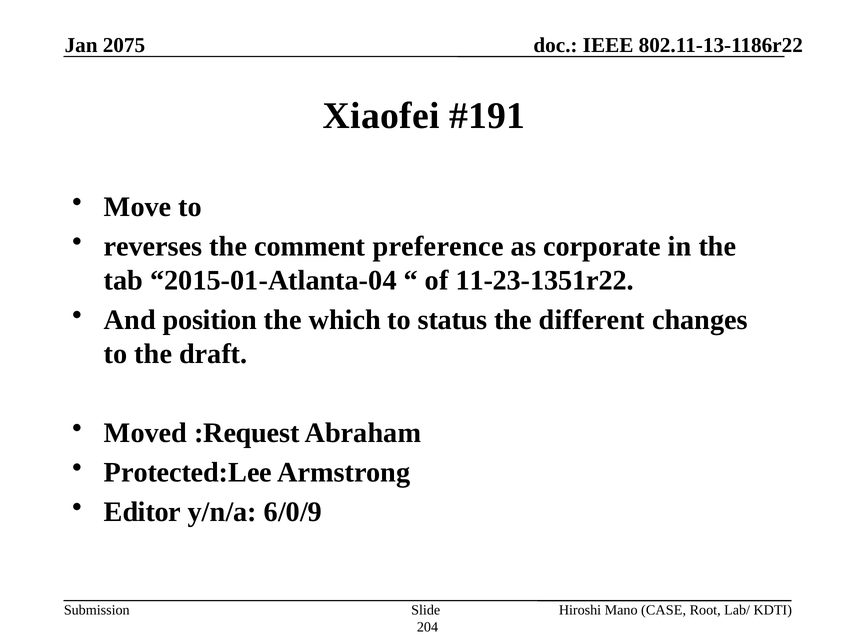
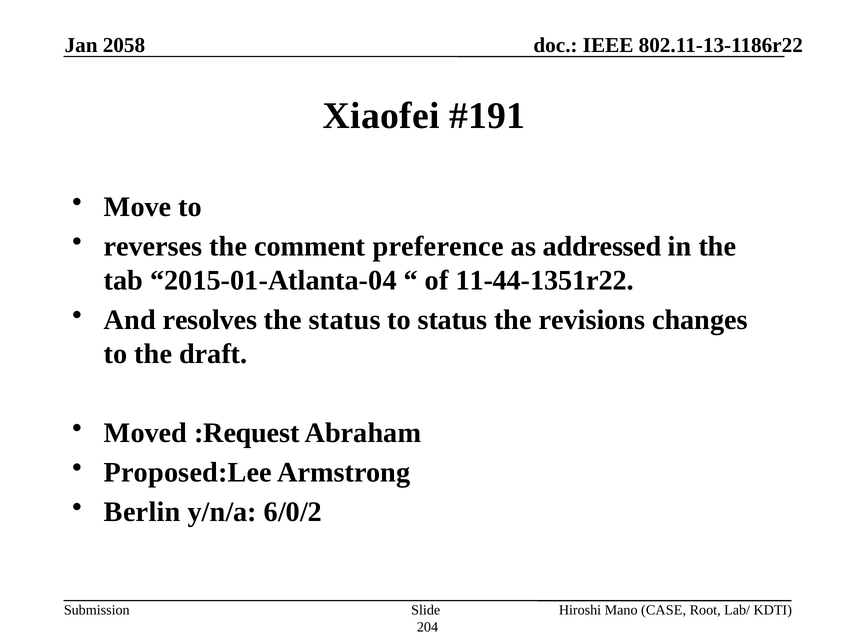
2075: 2075 -> 2058 (124, 45)
corporate: corporate -> addressed (602, 247)
11-23-1351r22: 11-23-1351r22 -> 11-44-1351r22 (545, 280)
position: position -> resolves (210, 320)
the which: which -> status (345, 320)
different: different -> revisions (592, 320)
Protected:Lee: Protected:Lee -> Proposed:Lee (188, 473)
Editor: Editor -> Berlin (142, 512)
6/0/9: 6/0/9 -> 6/0/2 (293, 512)
